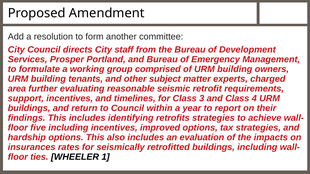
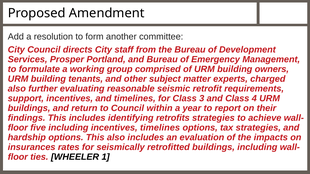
area: area -> also (17, 89)
incentives improved: improved -> timelines (160, 128)
